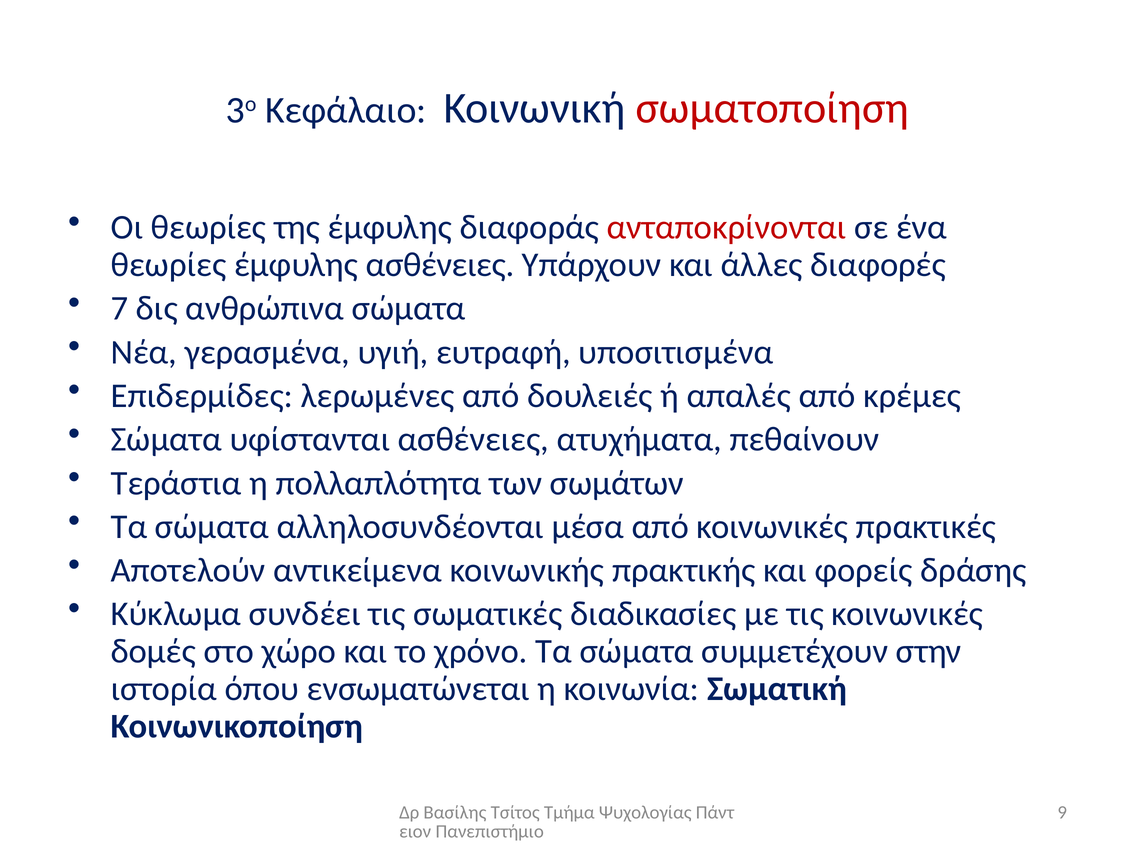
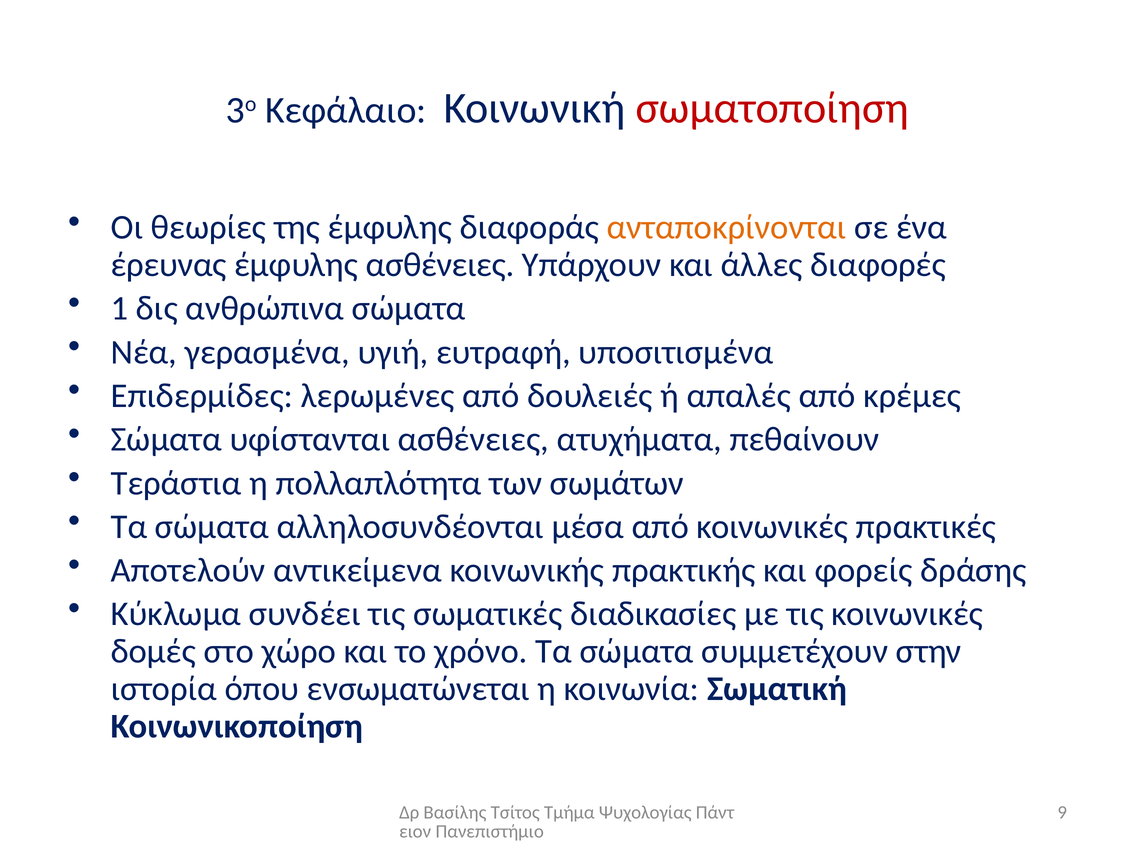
ανταποκρίνονται colour: red -> orange (727, 228)
θεωρίες: θεωρίες -> έρευνας (169, 265)
7: 7 -> 1 (119, 309)
